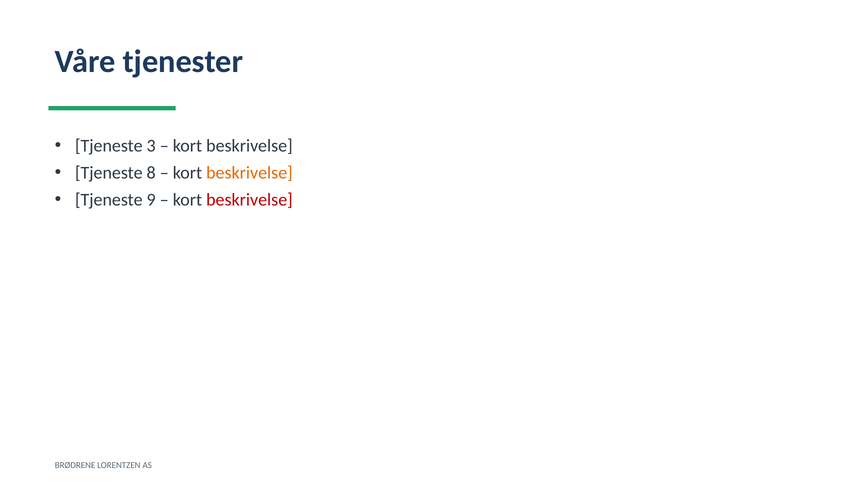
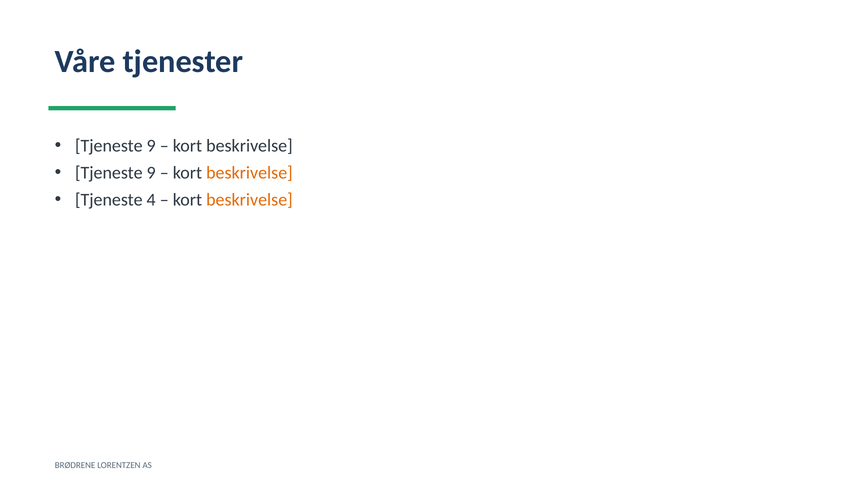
3: 3 -> 9 (151, 146)
8: 8 -> 9 (151, 173)
9: 9 -> 4 (151, 200)
beskrivelse colour: red -> orange (249, 200)
